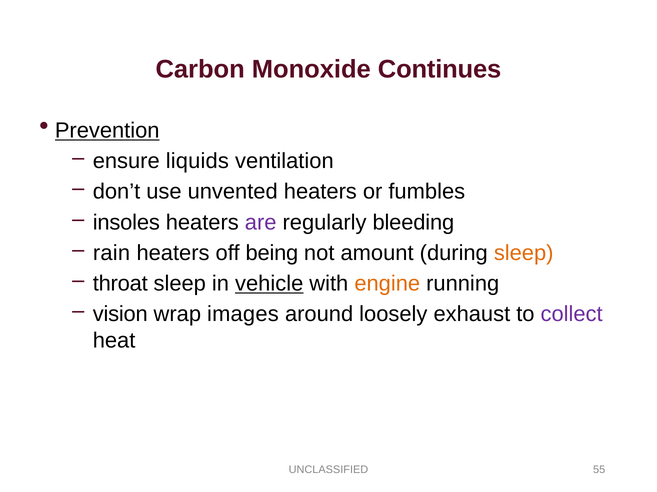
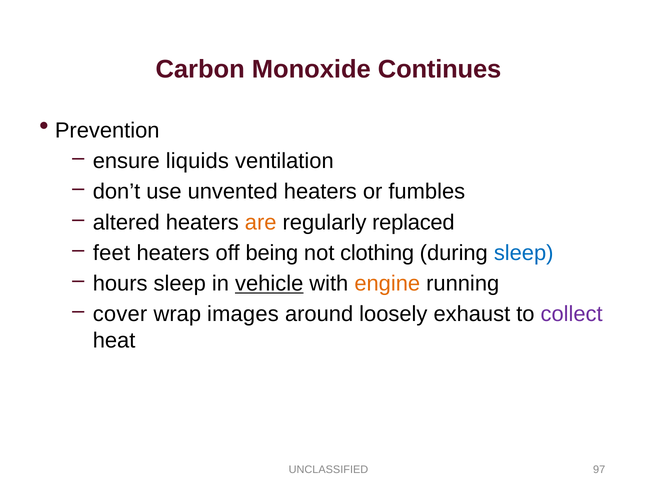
Prevention underline: present -> none (107, 131)
insoles: insoles -> altered (126, 223)
are colour: purple -> orange (261, 223)
bleeding: bleeding -> replaced (413, 223)
rain: rain -> feet (112, 253)
amount: amount -> clothing (377, 253)
sleep colour: orange -> blue (524, 253)
throat: throat -> hours (120, 284)
vision: vision -> cover (120, 315)
55: 55 -> 97 (599, 471)
